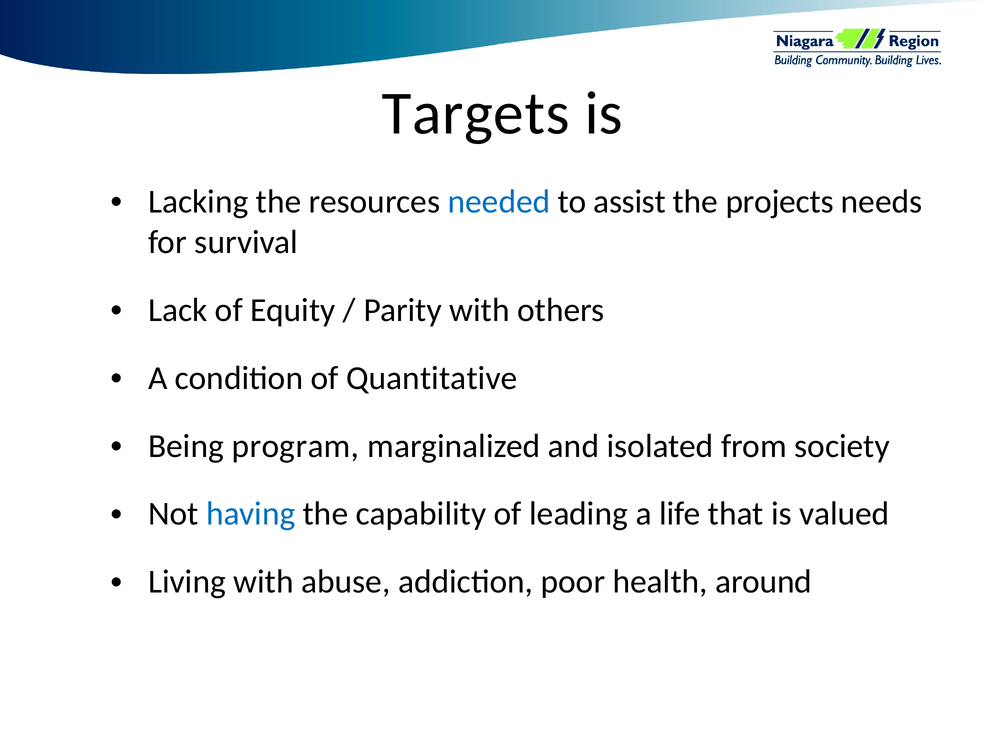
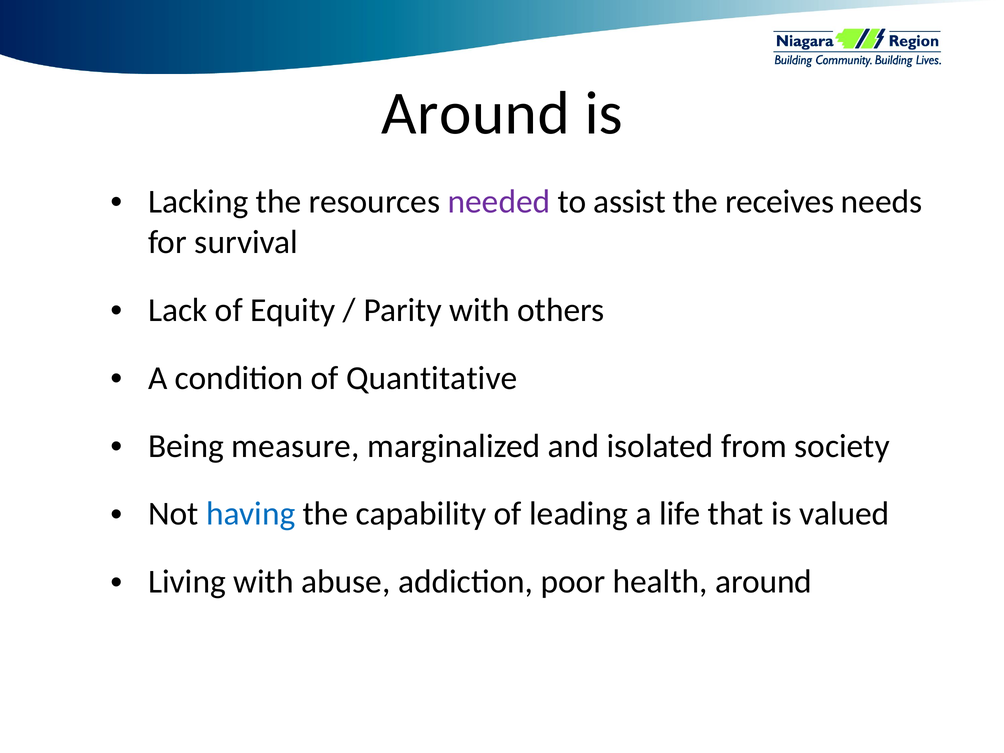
Targets: Targets -> Around (476, 114)
needed colour: blue -> purple (499, 201)
projects: projects -> receives (780, 201)
program: program -> measure (296, 446)
